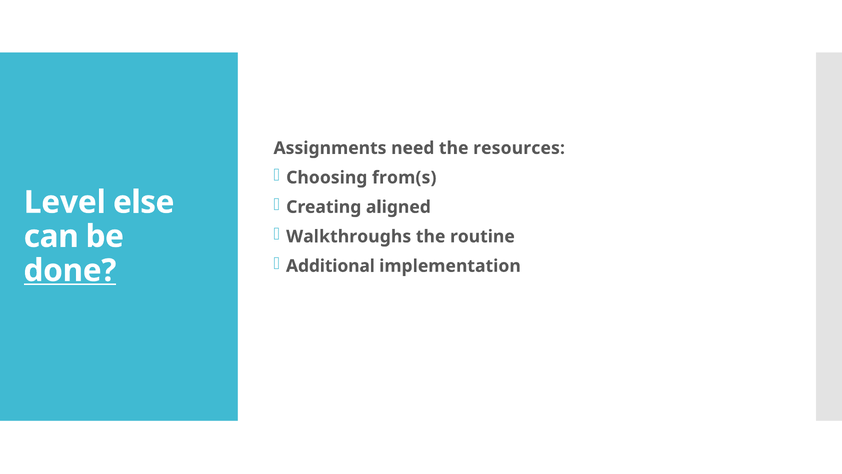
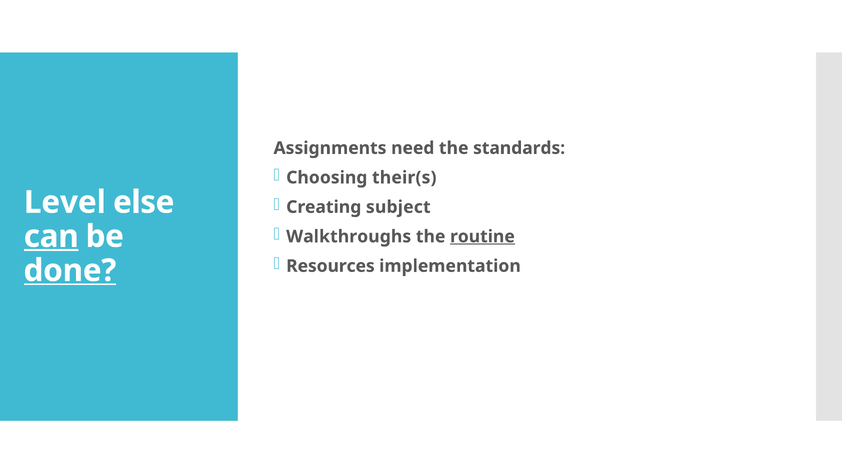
resources: resources -> standards (519, 148)
from(s: from(s -> their(s (404, 177)
aligned: aligned -> subject (398, 207)
routine underline: none -> present (482, 236)
can underline: none -> present (51, 236)
Additional: Additional -> Resources (330, 266)
